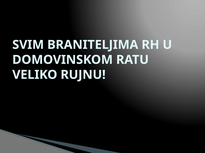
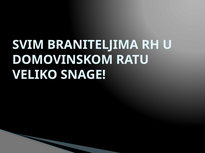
RUJNU: RUJNU -> SNAGE (83, 75)
